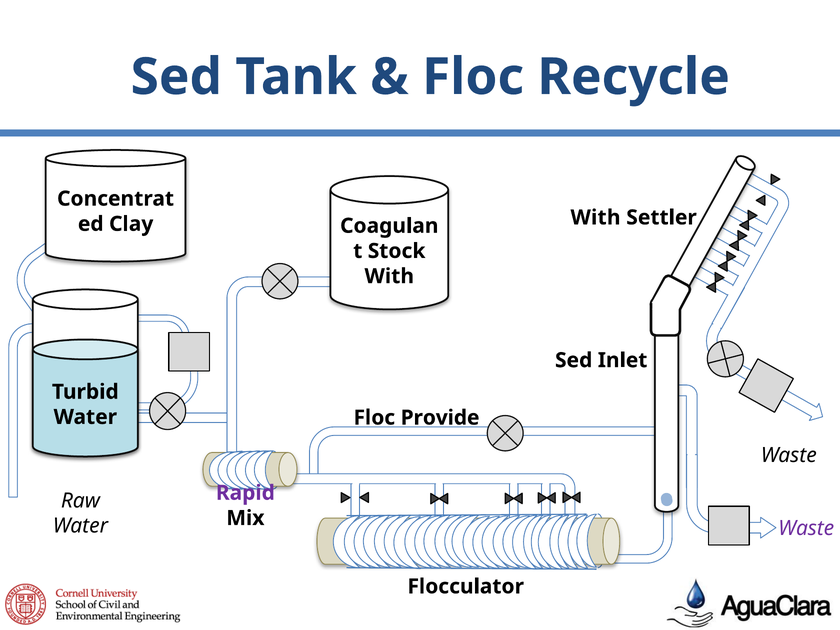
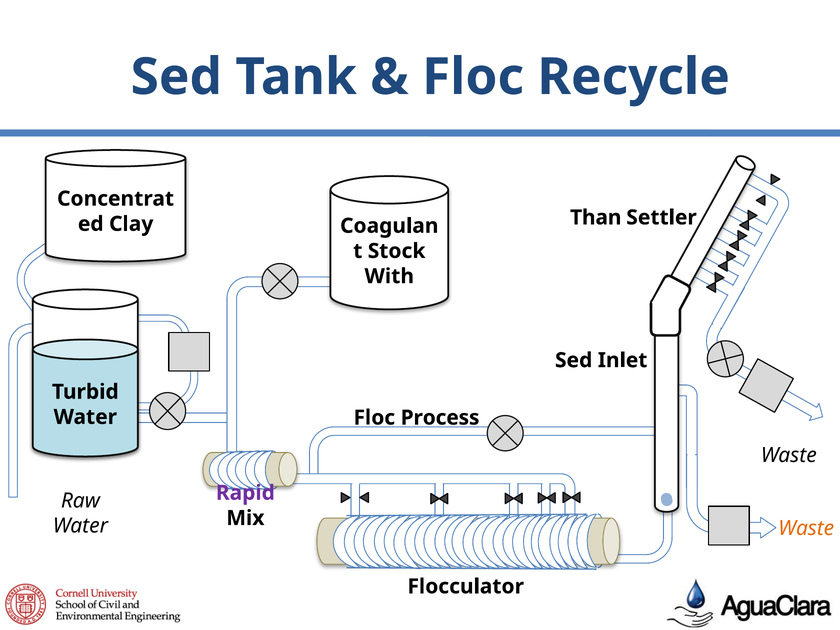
Clay With: With -> Than (596, 217)
Provide: Provide -> Process (440, 418)
Waste colour: purple -> orange (806, 528)
